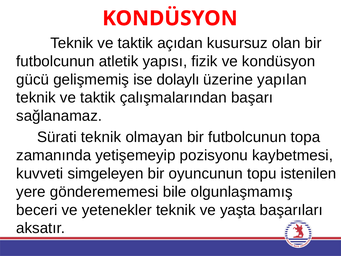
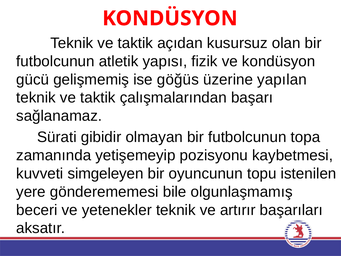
dolaylı: dolaylı -> göğüs (178, 79)
Sürati teknik: teknik -> gibidir (101, 137)
yaşta: yaşta -> artırır (238, 210)
